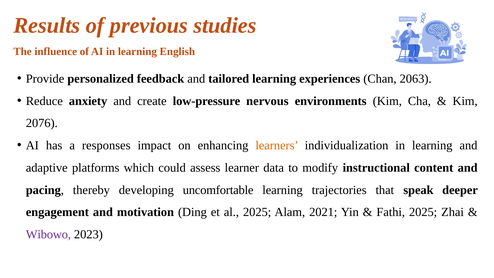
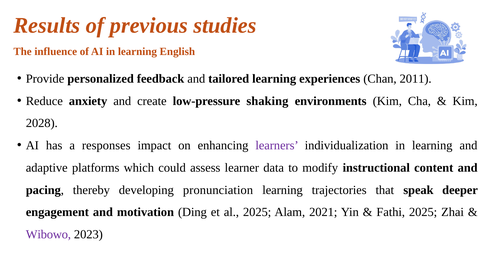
2063: 2063 -> 2011 (416, 79)
nervous: nervous -> shaking (267, 101)
2076: 2076 -> 2028 (42, 123)
learners colour: orange -> purple (277, 145)
uncomfortable: uncomfortable -> pronunciation (218, 190)
